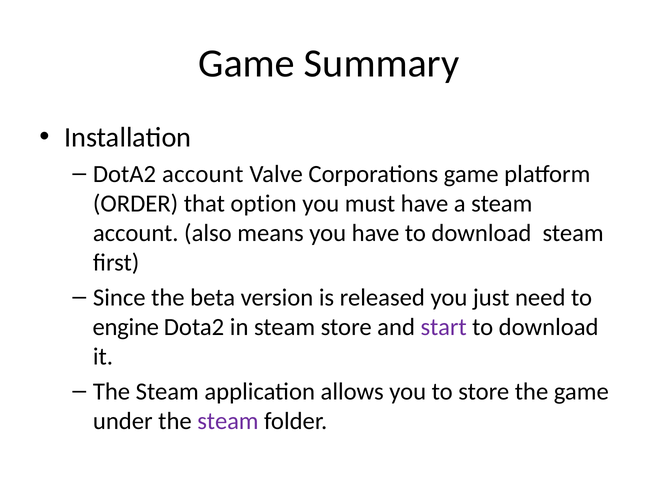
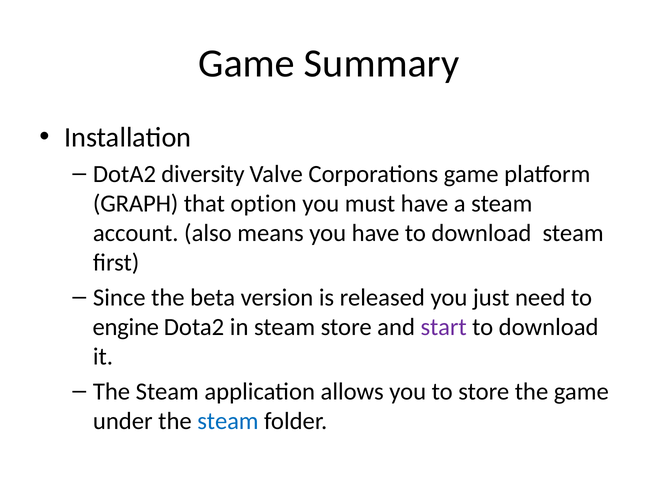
DotA2 account: account -> diversity (203, 174)
ORDER: ORDER -> GRAPH (136, 204)
steam colour: purple -> blue (228, 421)
